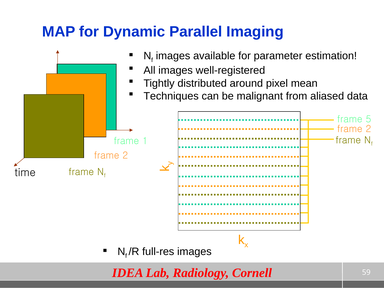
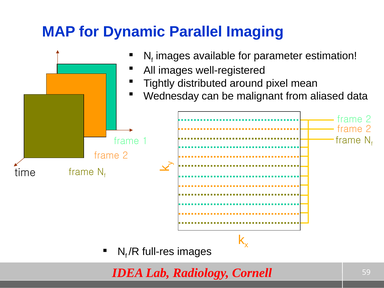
Techniques: Techniques -> Wednesday (171, 96)
5: 5 -> 2 (368, 119)
